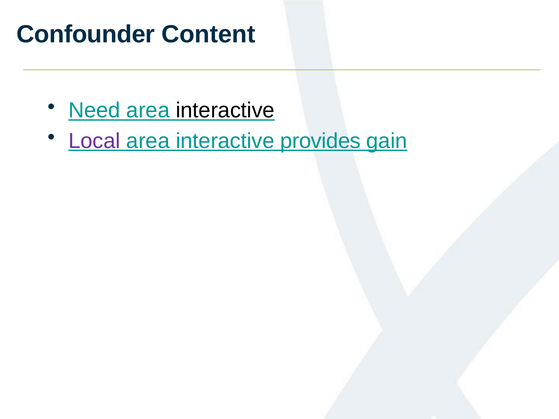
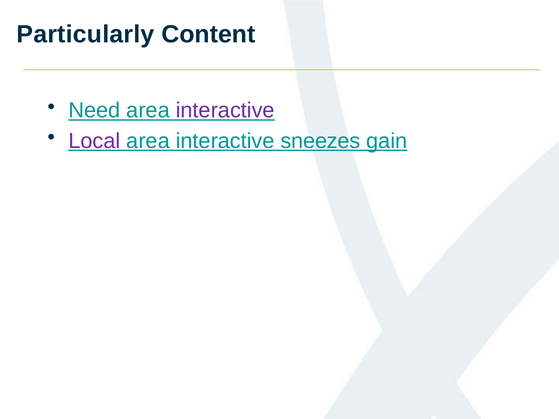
Confounder: Confounder -> Particularly (85, 34)
interactive colour: black -> purple (225, 111)
provides: provides -> sneezes (320, 141)
